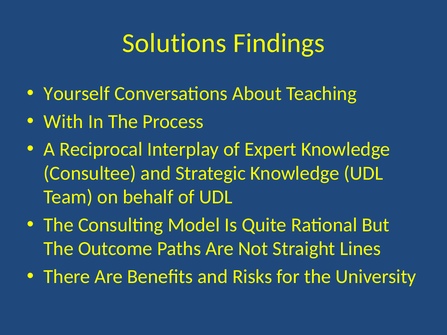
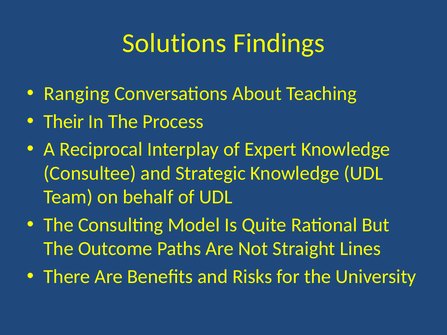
Yourself: Yourself -> Ranging (77, 94)
With: With -> Their (64, 122)
